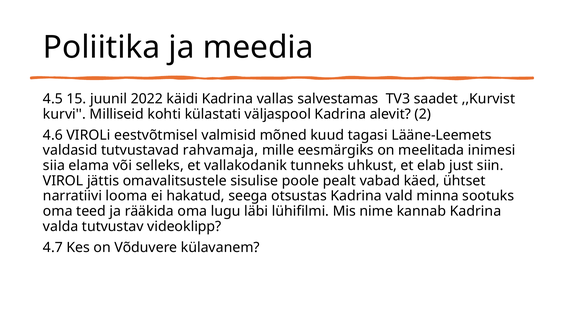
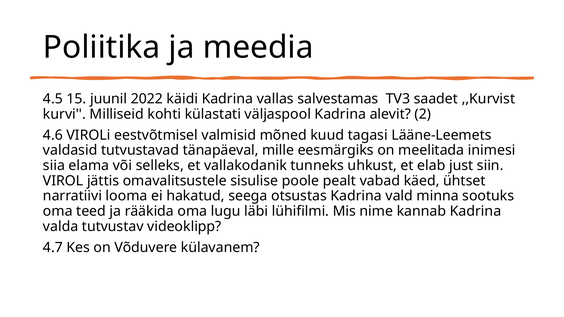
rahvamaja: rahvamaja -> tänapäeval (221, 150)
